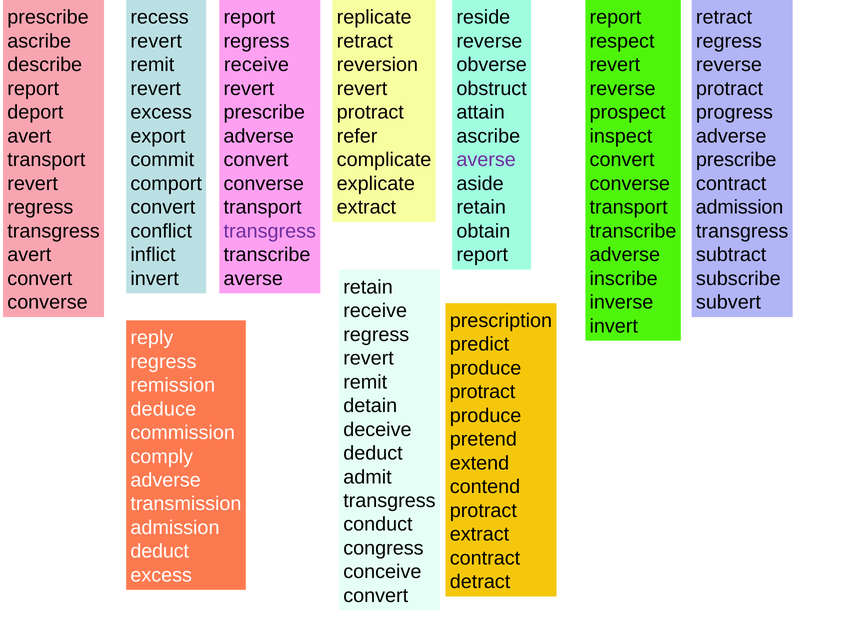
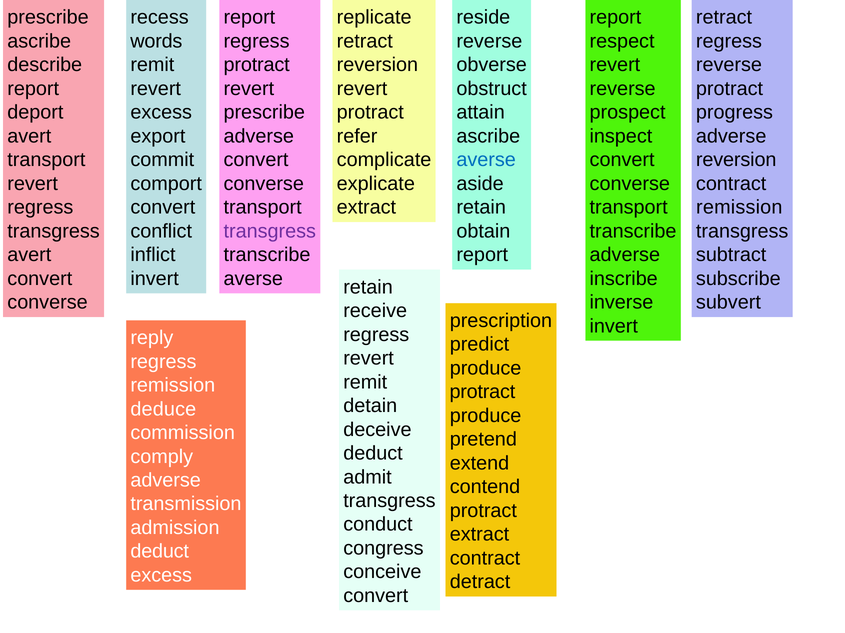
revert: revert -> words (156, 41)
receive: receive -> protract (257, 65)
averse colour: purple -> blue (486, 160)
prescribe: prescribe -> reversion (736, 160)
admission: admission -> remission (739, 208)
